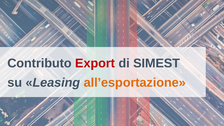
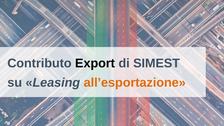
Export colour: red -> black (95, 63)
